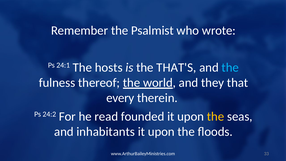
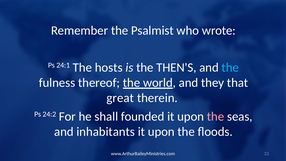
THAT'S: THAT'S -> THEN'S (176, 67)
every: every -> great (120, 98)
read: read -> shall (106, 116)
the colour: yellow -> pink (216, 116)
